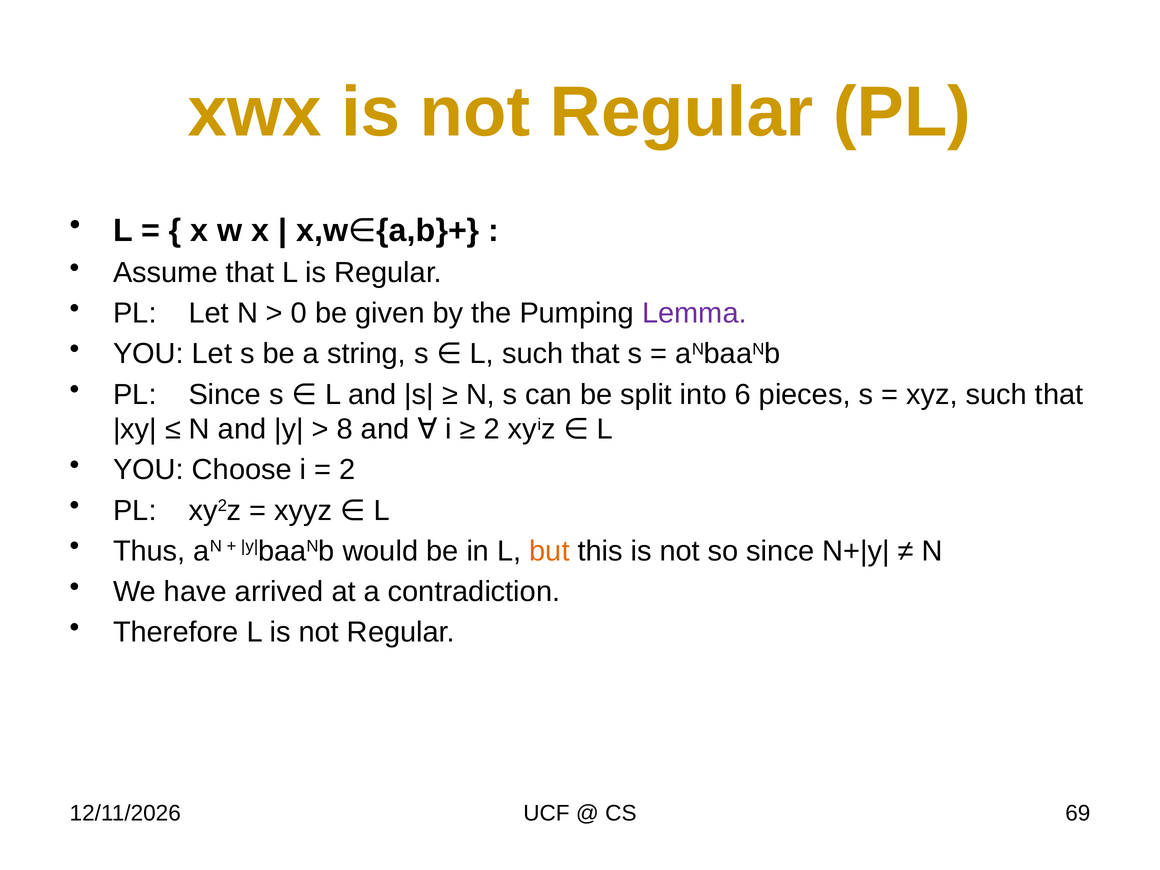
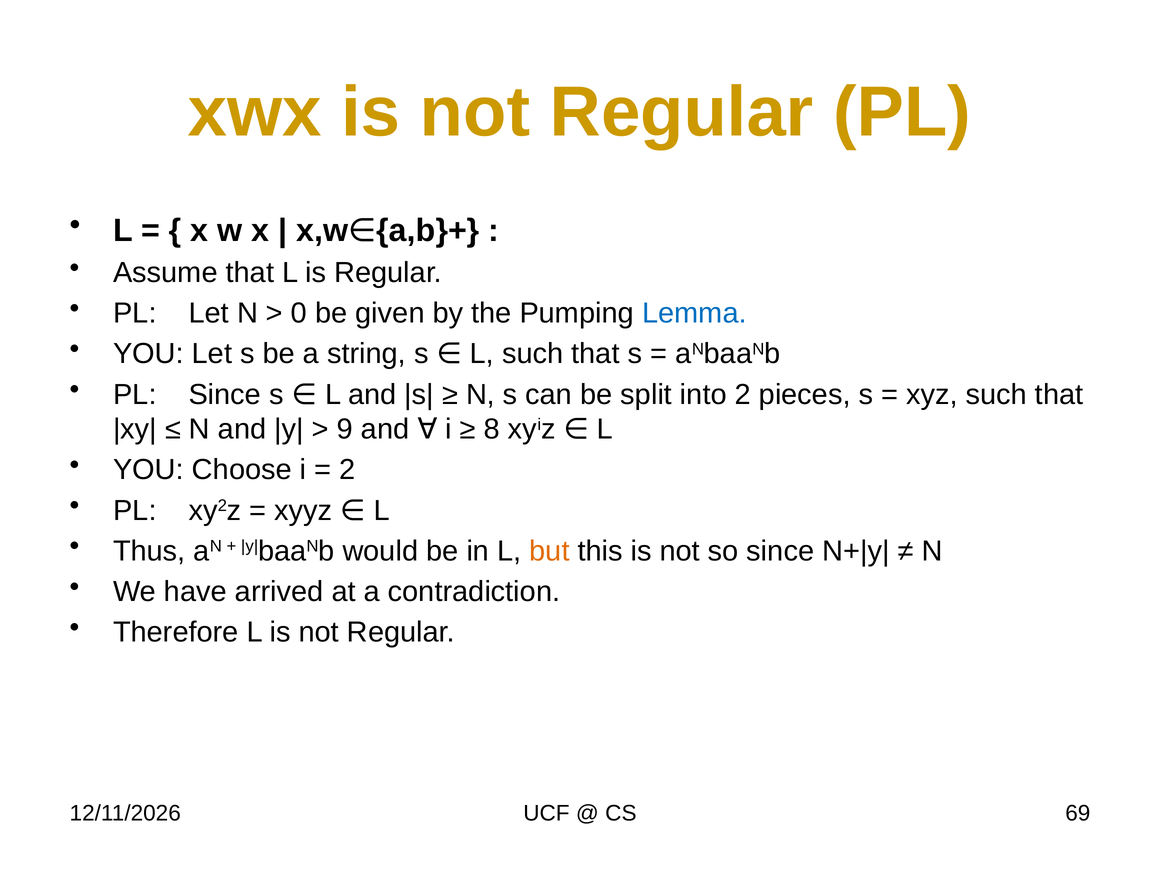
Lemma colour: purple -> blue (694, 313)
into 6: 6 -> 2 (743, 395)
8: 8 -> 9 (345, 429)
2: 2 -> 8 (492, 429)
